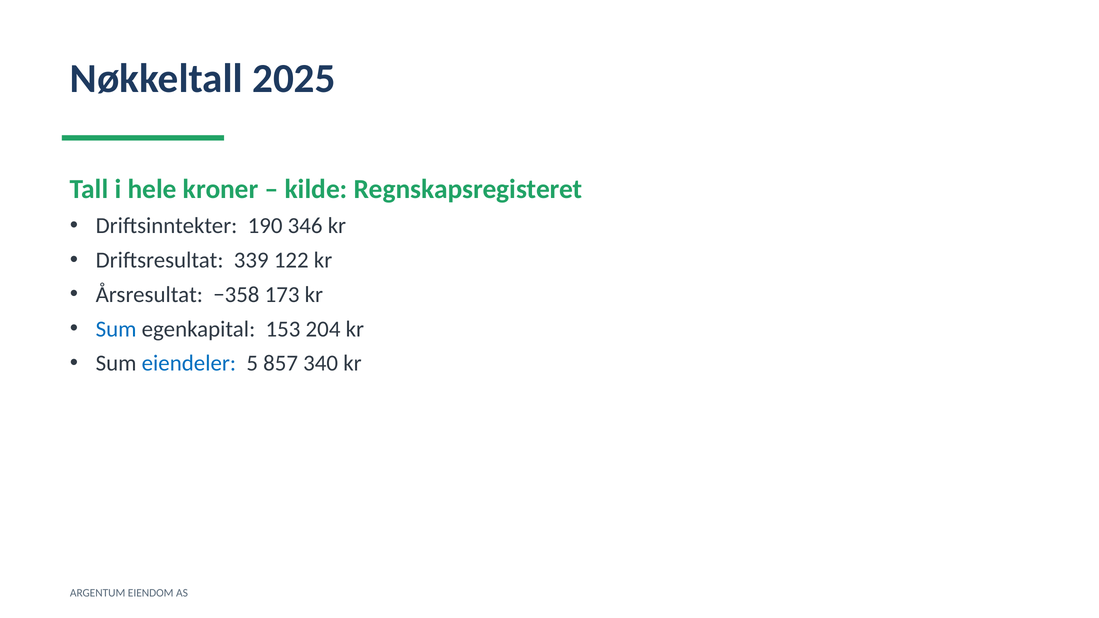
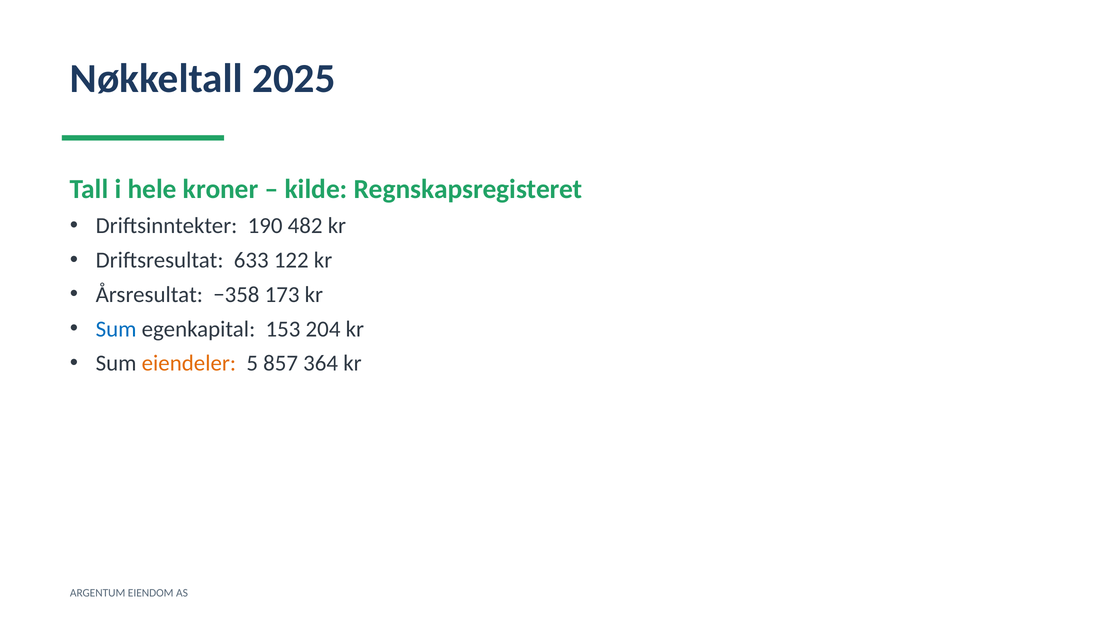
346: 346 -> 482 (305, 226)
339: 339 -> 633 (251, 260)
eiendeler colour: blue -> orange (189, 363)
340: 340 -> 364 (321, 363)
